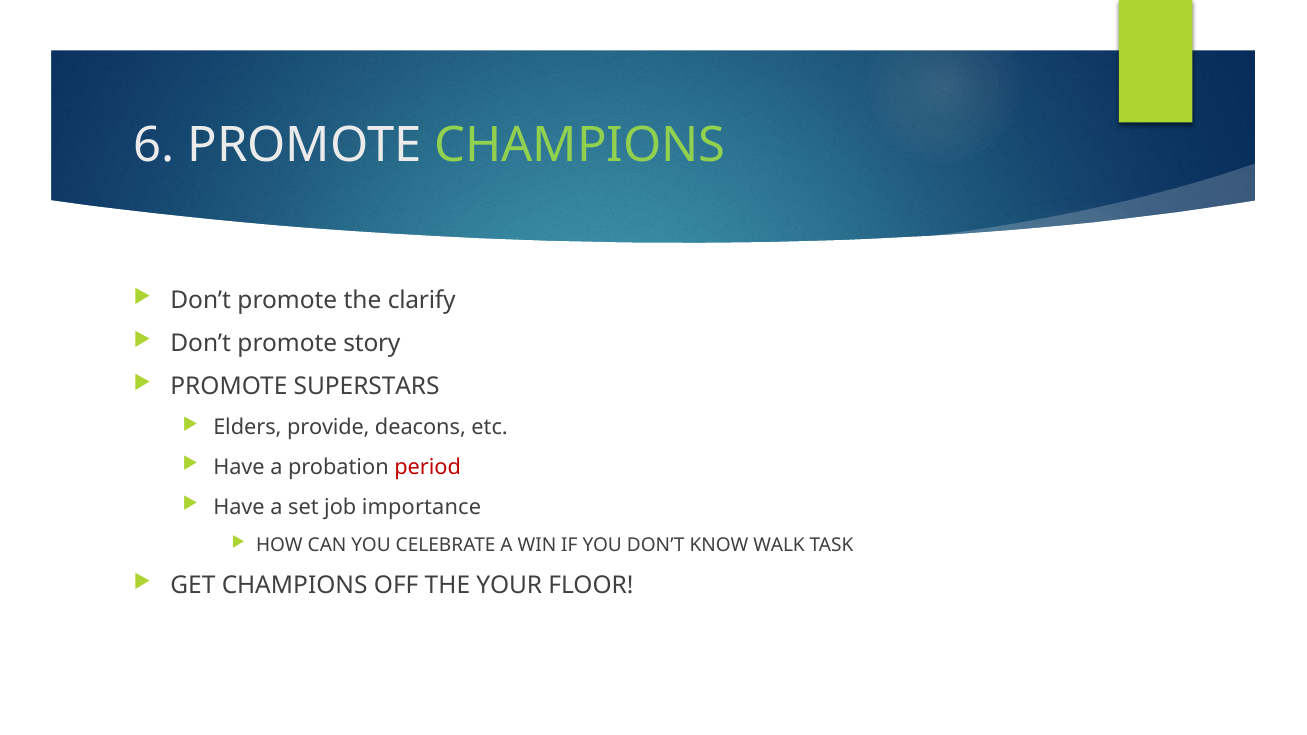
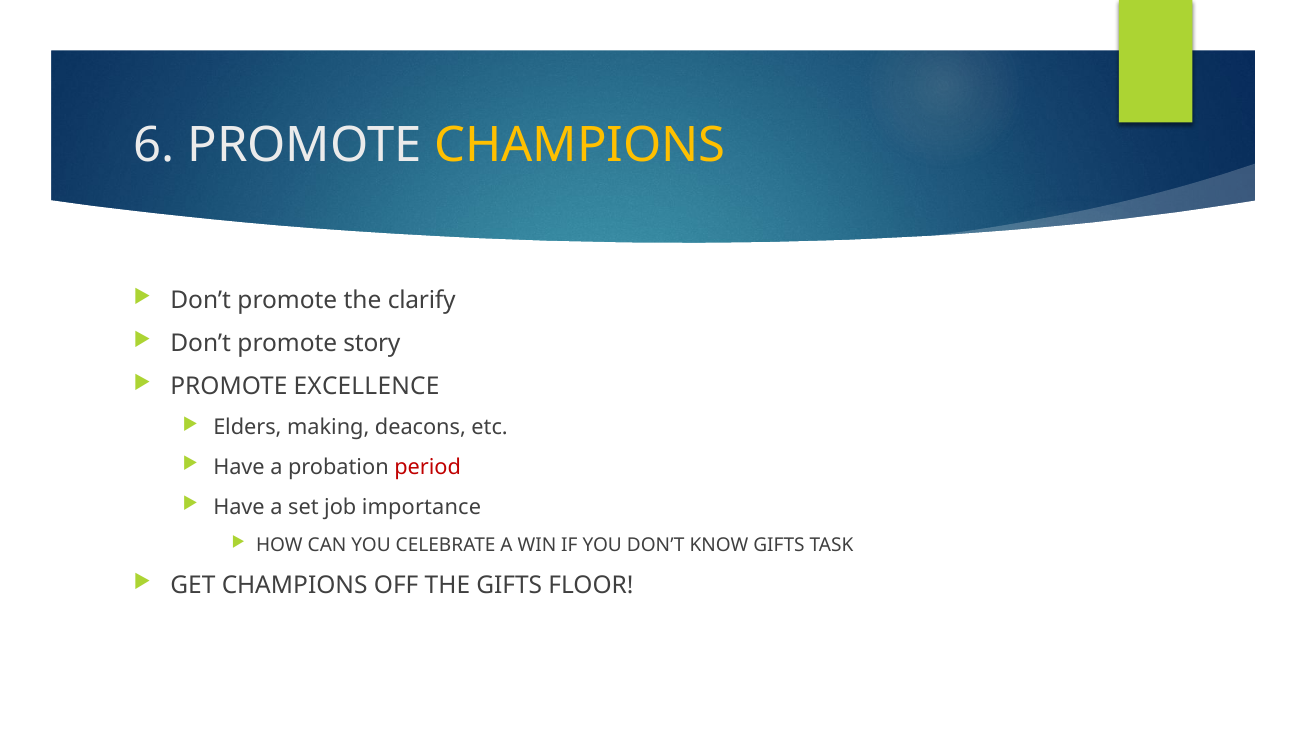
CHAMPIONS colour: light green -> yellow (580, 146)
SUPERSTARS: SUPERSTARS -> EXCELLENCE (367, 386)
provide: provide -> making (328, 428)
KNOW WALK: WALK -> GIFTS (779, 545)
THE YOUR: YOUR -> GIFTS (509, 585)
